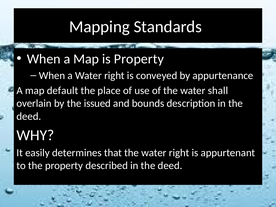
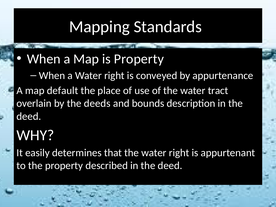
shall: shall -> tract (218, 91)
issued: issued -> deeds (97, 103)
